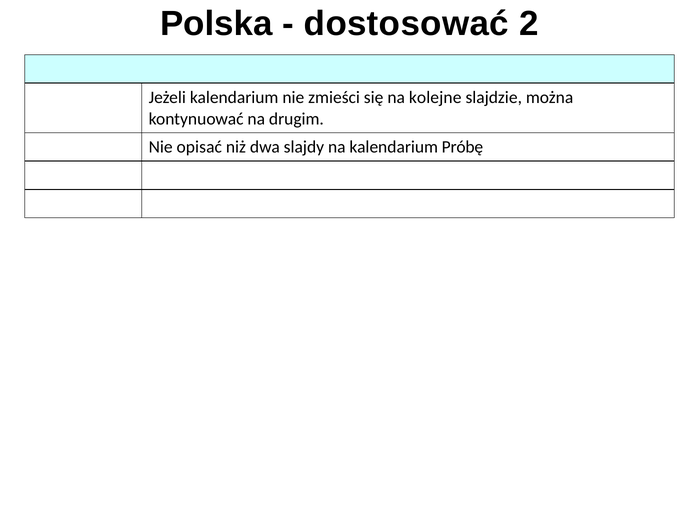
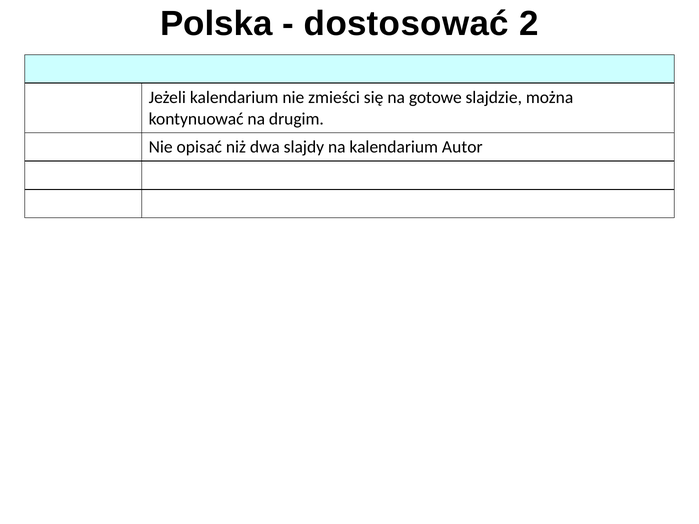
kolejne: kolejne -> gotowe (435, 97)
Próbę: Próbę -> Autor (462, 147)
